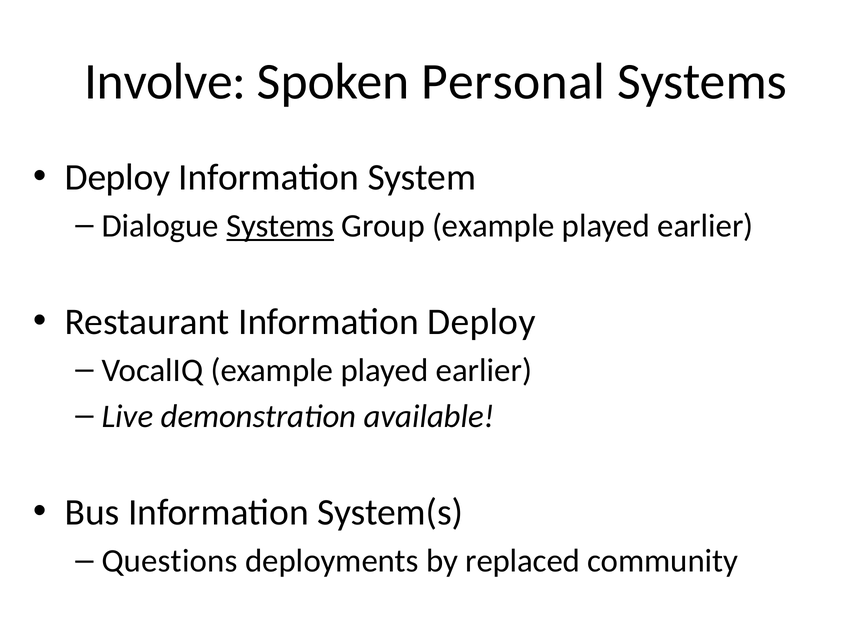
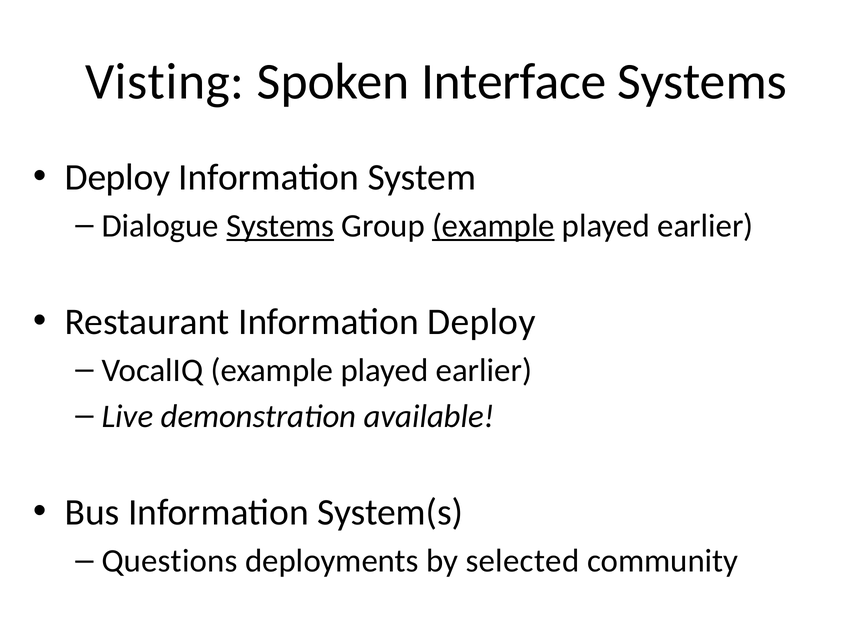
Involve: Involve -> Visting (165, 82)
Personal: Personal -> Interface (514, 82)
example underline: none -> present (493, 226)
replaced: replaced -> selected (522, 561)
